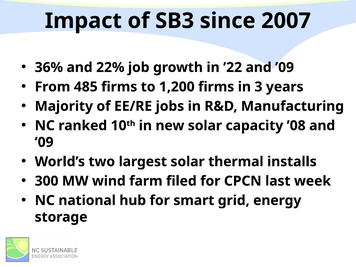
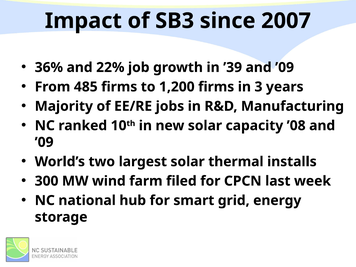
’22: ’22 -> ’39 (233, 67)
